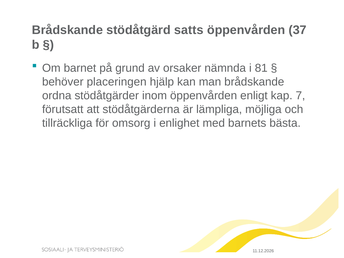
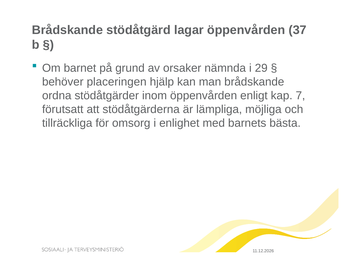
satts: satts -> lagar (189, 30)
81: 81 -> 29 (261, 68)
